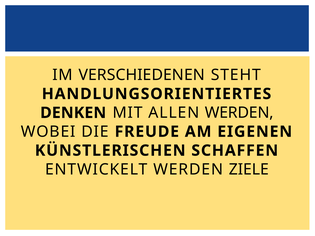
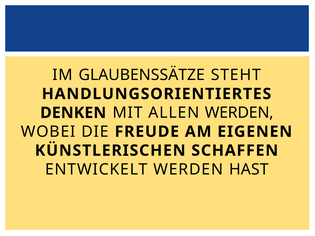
VERSCHIEDENEN: VERSCHIEDENEN -> GLAUBENSSÄTZE (142, 75)
ZIELE: ZIELE -> HAST (249, 170)
